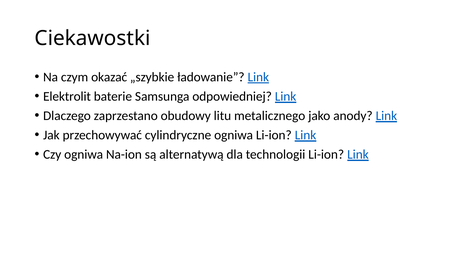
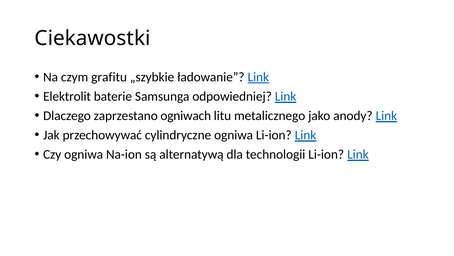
okazać: okazać -> grafitu (109, 77)
obudowy: obudowy -> ogniwach (186, 116)
